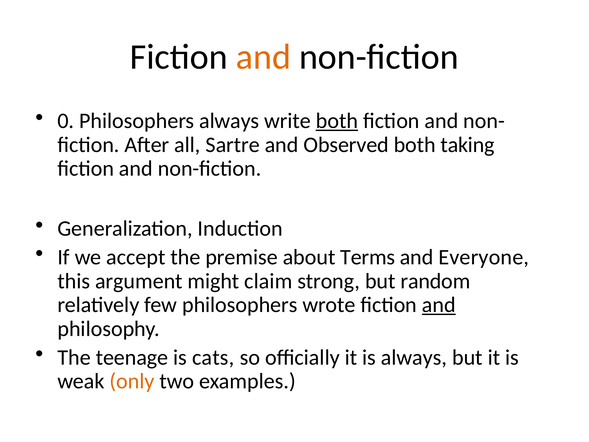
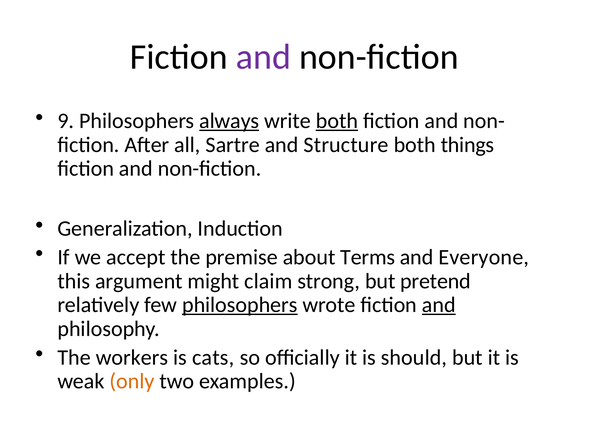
and colour: orange -> purple (263, 57)
0: 0 -> 9 (66, 121)
always underline: none -> present (229, 121)
Observed: Observed -> Structure (346, 145)
taking: taking -> things (467, 145)
random: random -> pretend (436, 281)
philosophers underline: none -> present (240, 305)
teenage: teenage -> workers (132, 357)
is always: always -> should (414, 357)
